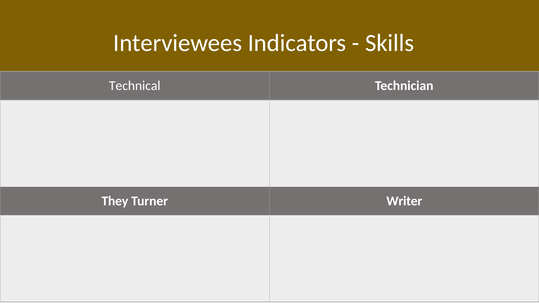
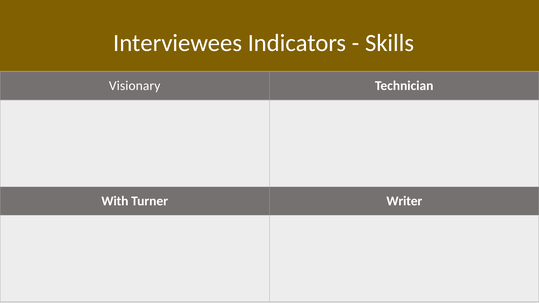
Technical: Technical -> Visionary (135, 86)
They: They -> With (115, 201)
